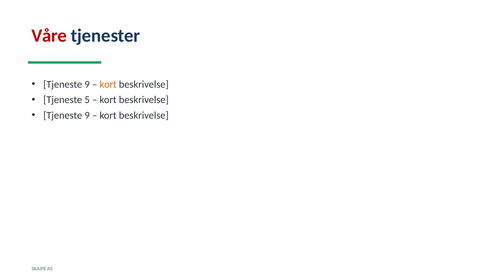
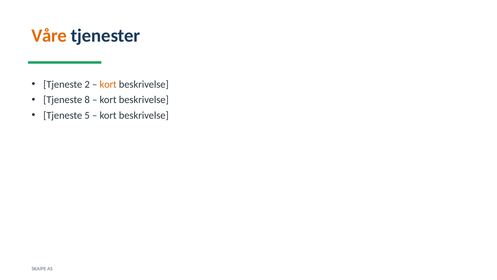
Våre colour: red -> orange (49, 35)
9: 9 -> 2 (87, 84)
5: 5 -> 8 (87, 100)
9: 9 -> 5 (87, 115)
